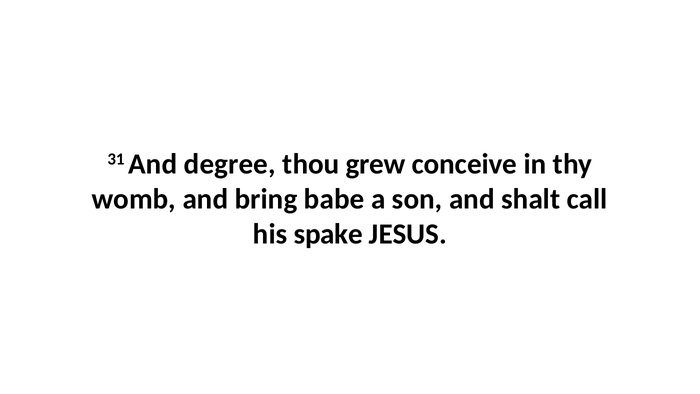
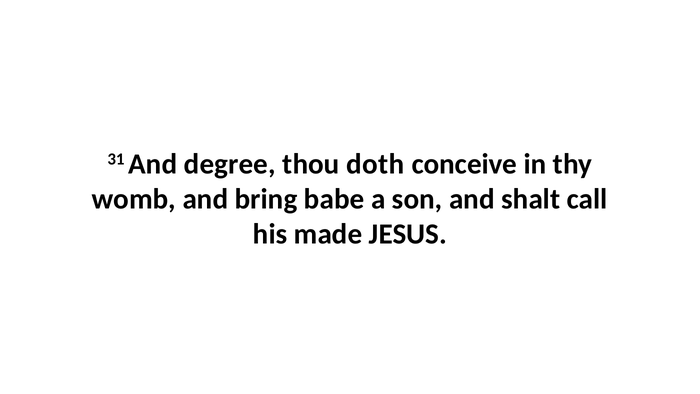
grew: grew -> doth (375, 164)
spake: spake -> made (328, 234)
